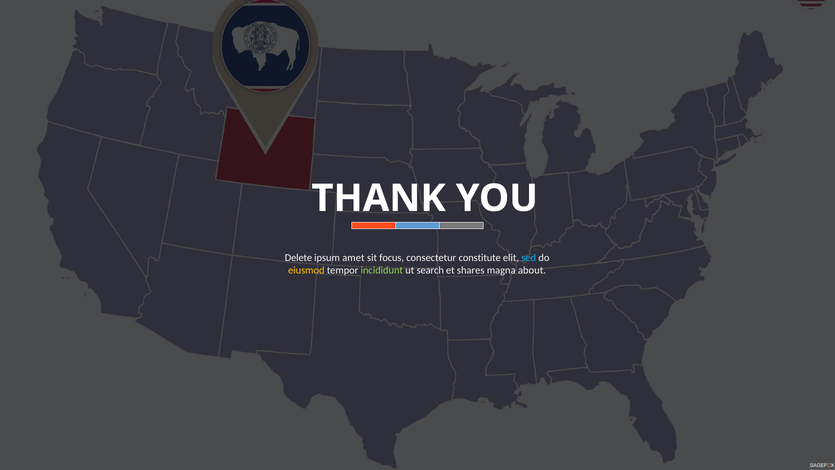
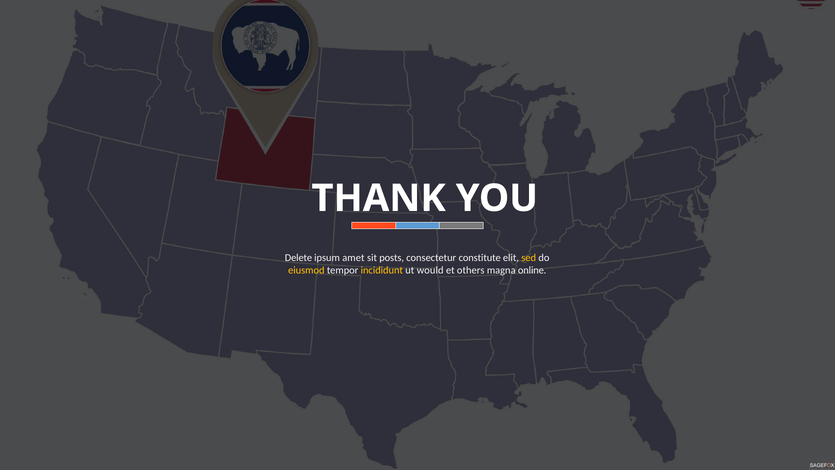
focus: focus -> posts (392, 258)
sed colour: light blue -> yellow (529, 258)
incididunt colour: light green -> yellow (382, 270)
search: search -> would (430, 270)
shares: shares -> others (471, 270)
about: about -> online (532, 270)
